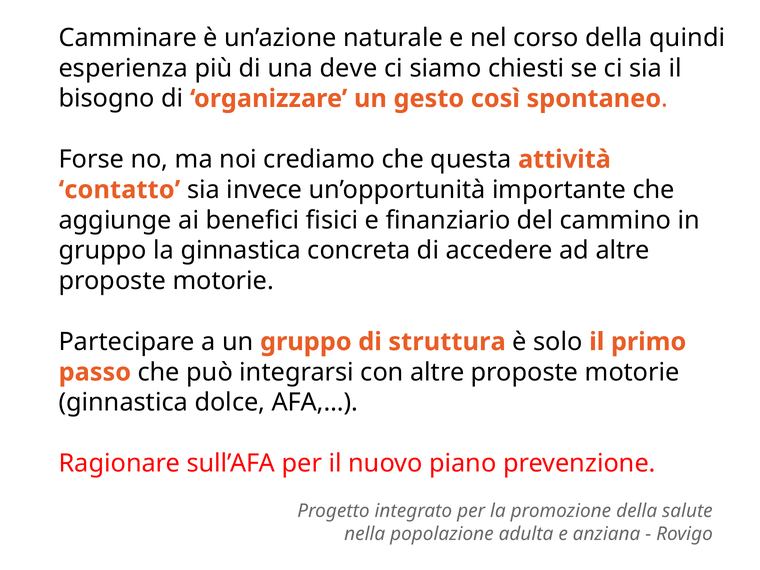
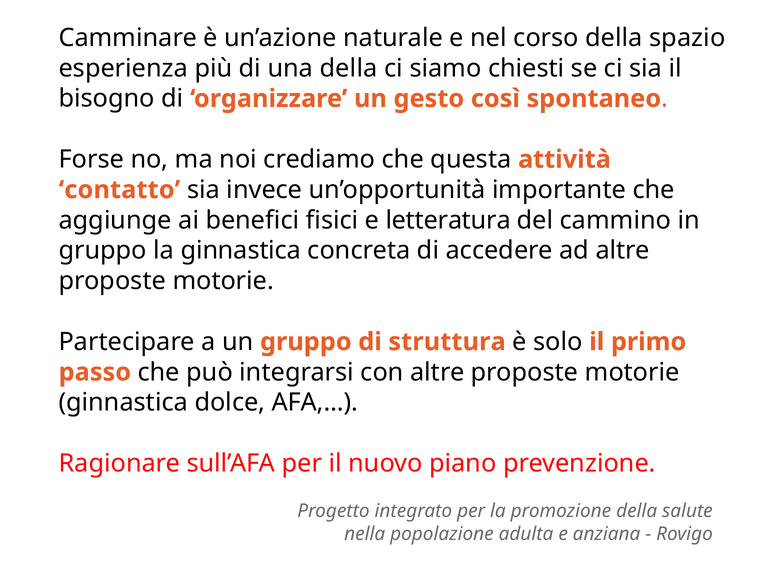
quindi: quindi -> spazio (687, 38)
una deve: deve -> della (349, 68)
finanziario: finanziario -> letteratura (448, 220)
